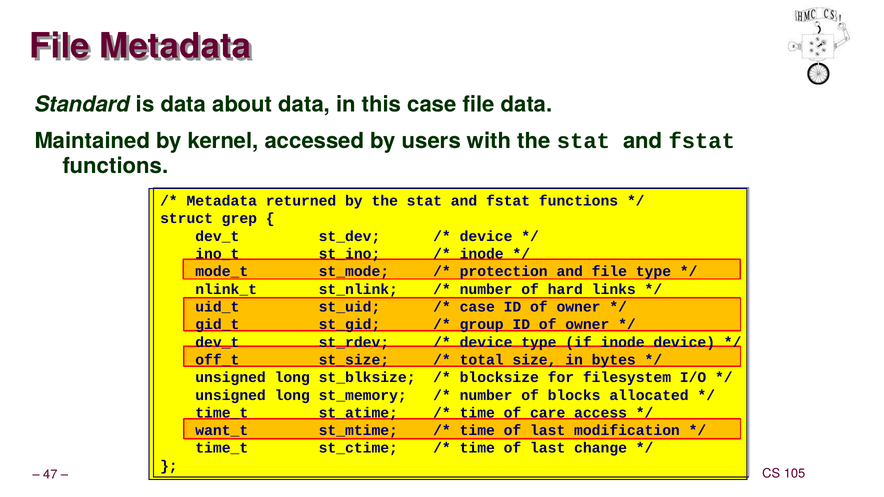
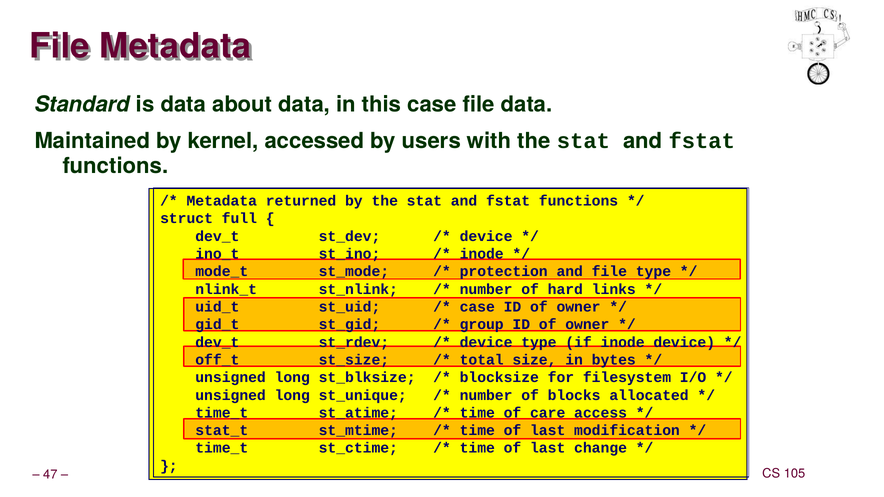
grep: grep -> full (239, 219)
st_memory: st_memory -> st_unique (363, 395)
want_t: want_t -> stat_t (222, 431)
